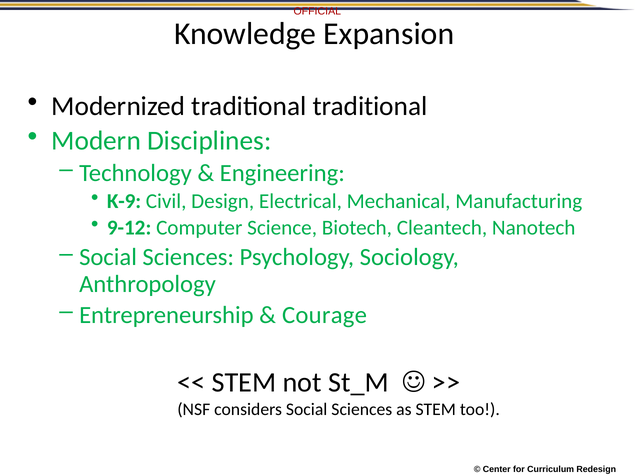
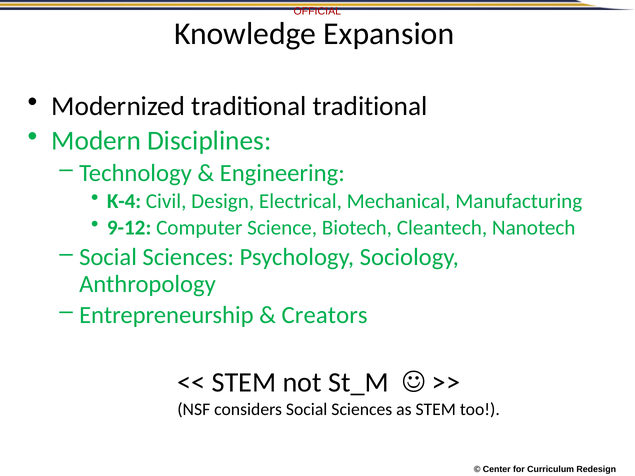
K-9: K-9 -> K-4 (124, 201)
Courage: Courage -> Creators (325, 315)
